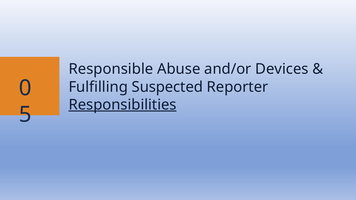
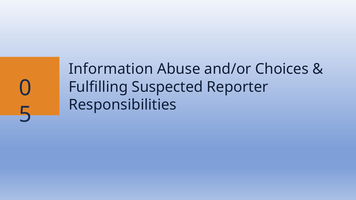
Responsible: Responsible -> Information (111, 69)
Devices: Devices -> Choices (282, 69)
Responsibilities underline: present -> none (123, 105)
